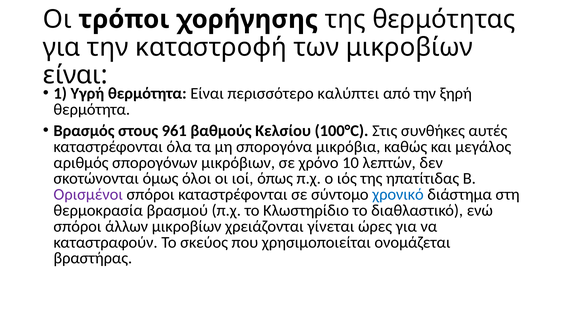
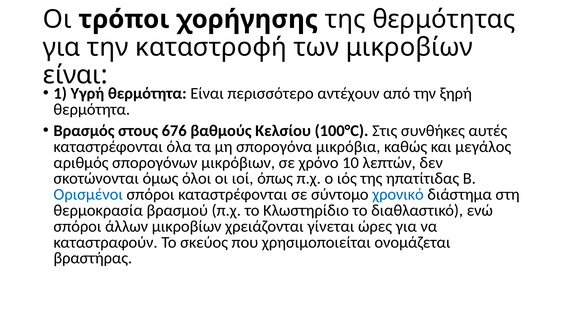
καλύπτει: καλύπτει -> αντέχουν (348, 94)
961: 961 -> 676 (174, 131)
Ορισμένοι colour: purple -> blue (88, 195)
